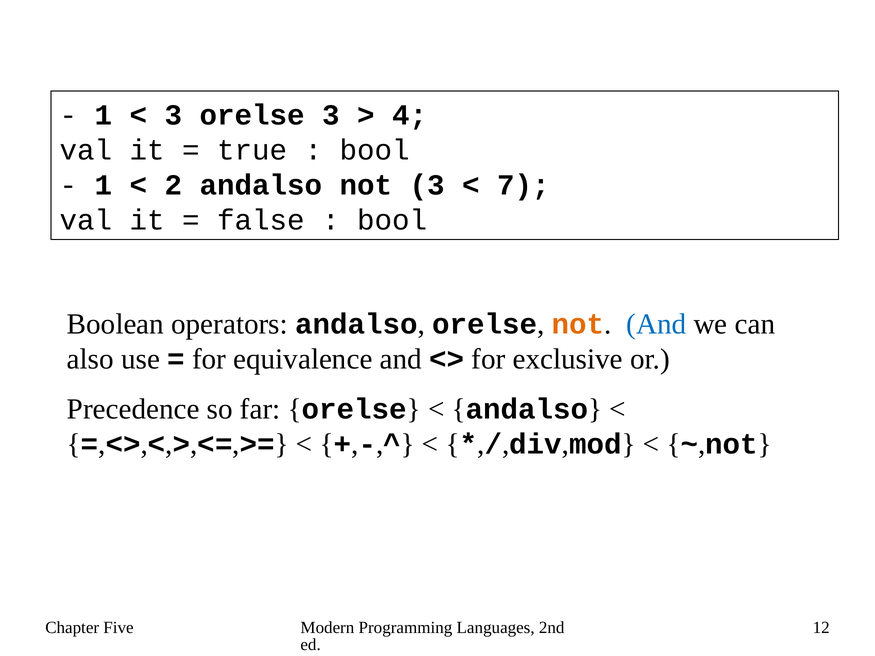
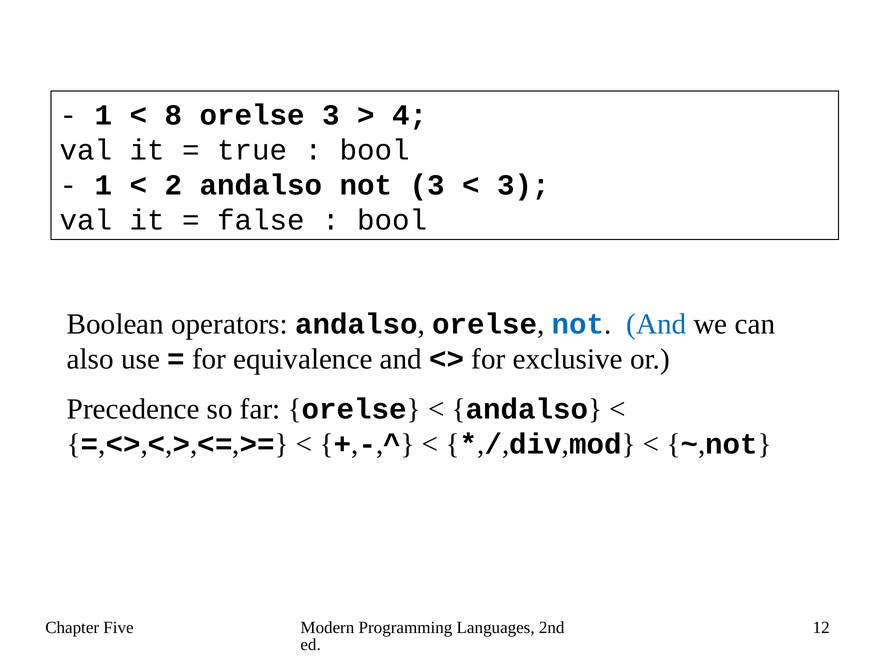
3: 3 -> 8 (173, 115)
7: 7 -> 3 (524, 185)
not colour: orange -> blue (578, 324)
